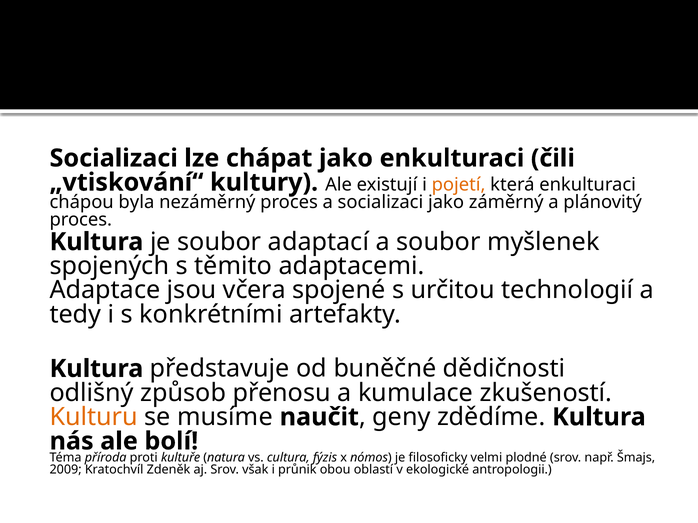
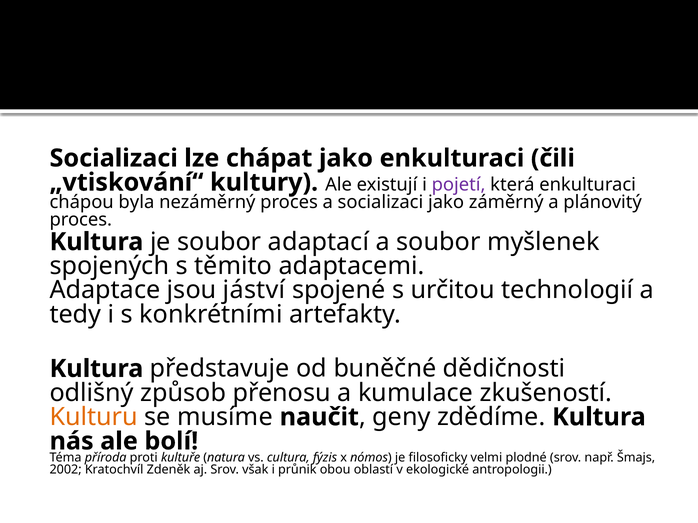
pojetí colour: orange -> purple (459, 185)
včera: včera -> jáství (254, 290)
2009: 2009 -> 2002 (66, 470)
